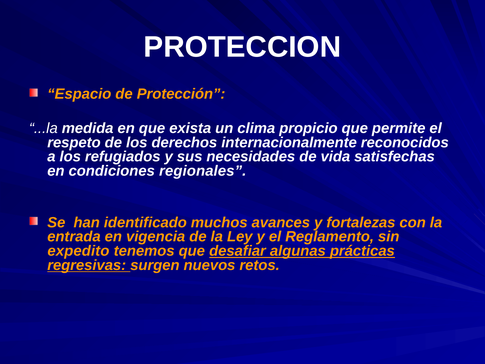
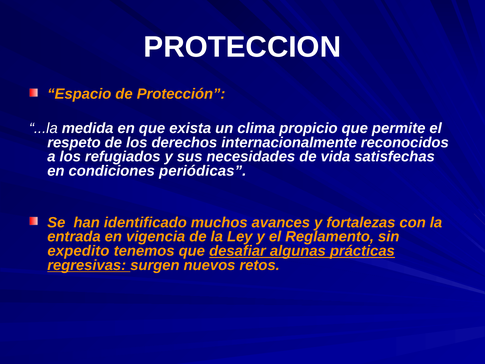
regionales: regionales -> periódicas (203, 171)
